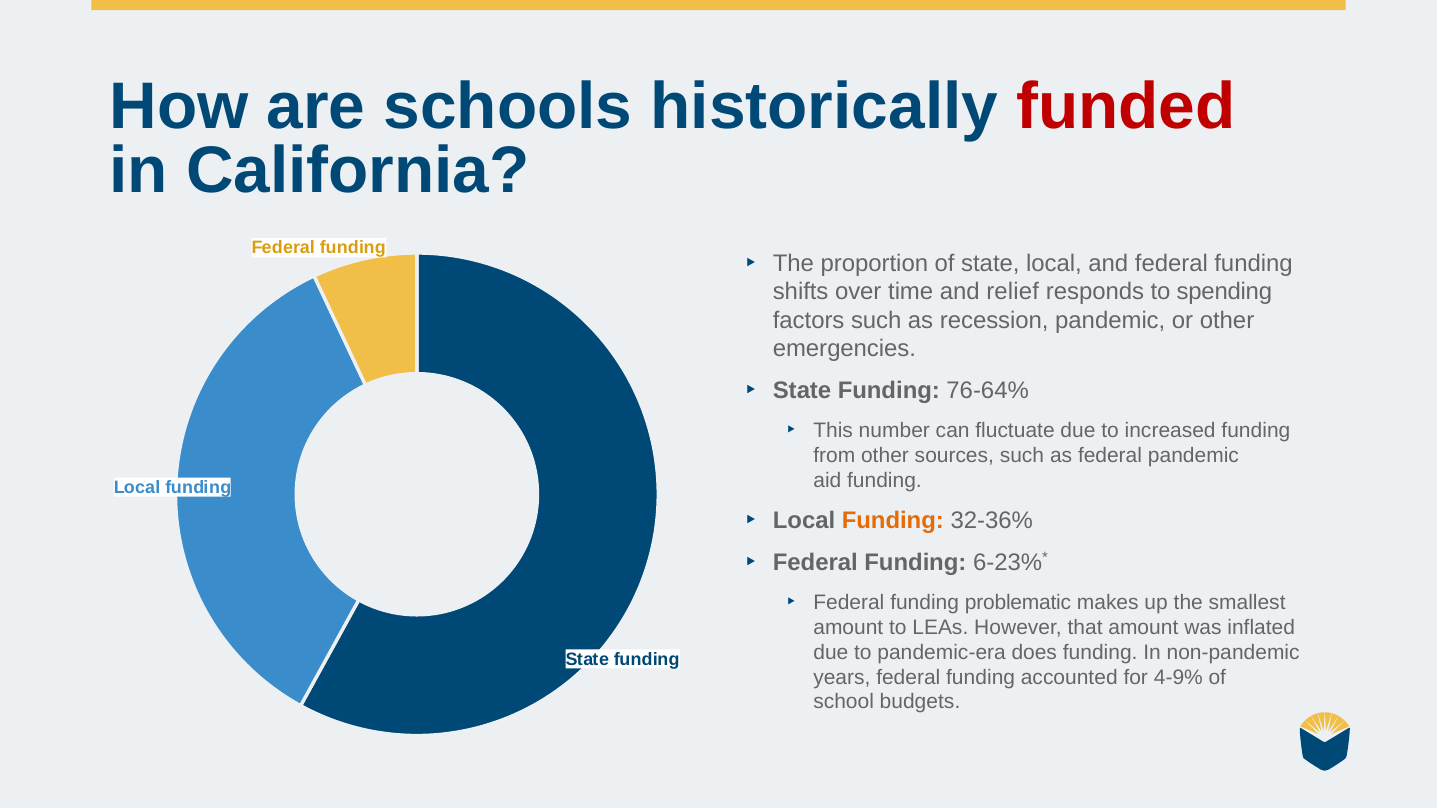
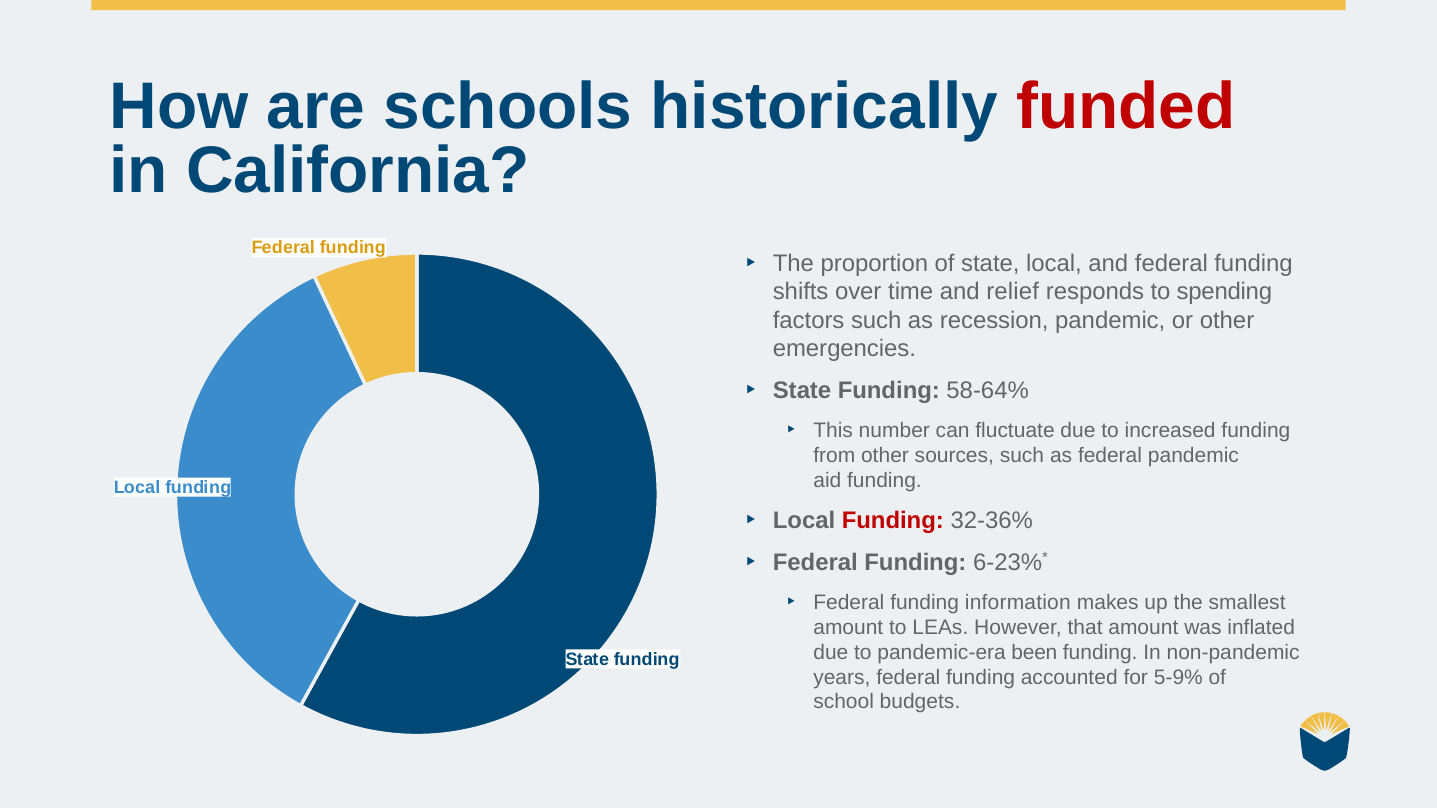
76-64%: 76-64% -> 58-64% (988, 391)
Funding colour: orange -> red (893, 521)
problematic: problematic -> information (1018, 603)
does: does -> been (1034, 652)
4-9%: 4-9% -> 5-9% (1178, 677)
